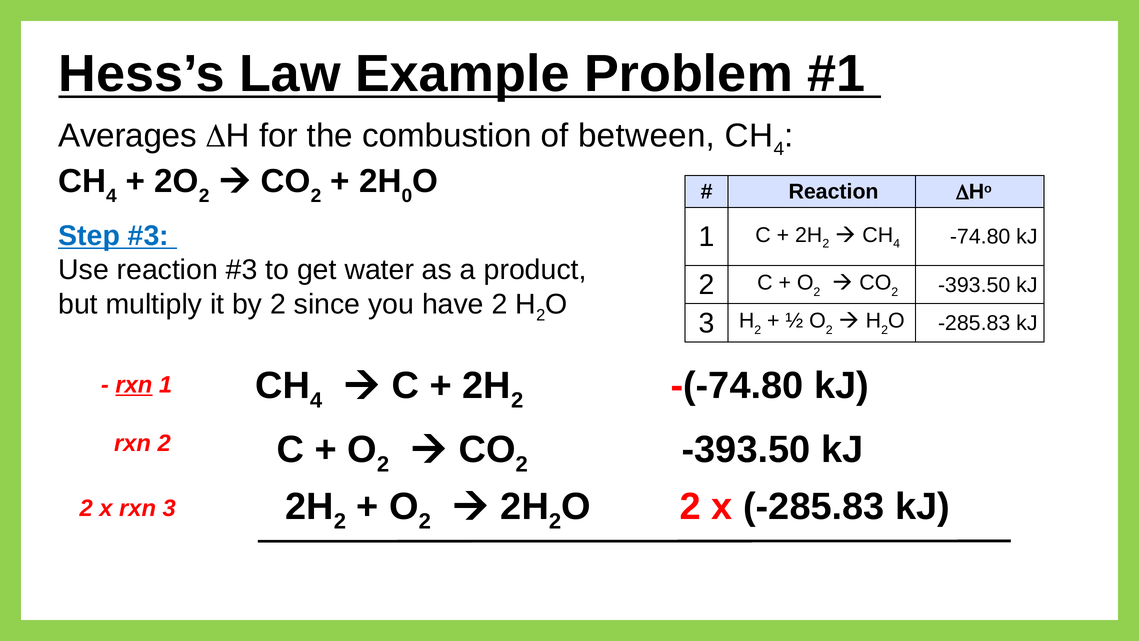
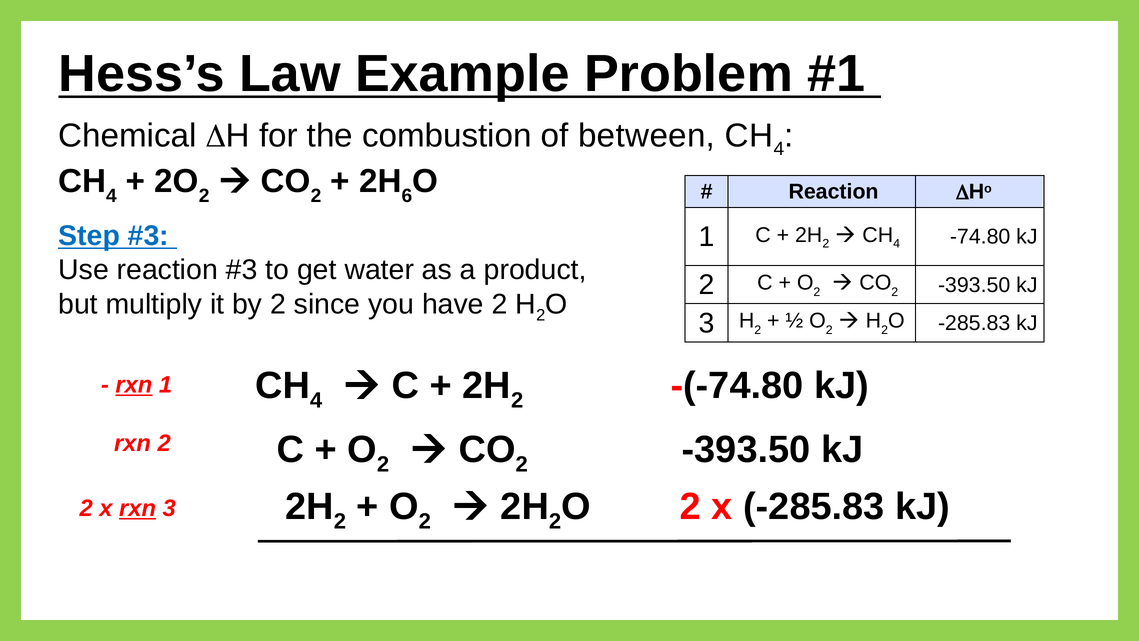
Averages: Averages -> Chemical (127, 136)
0: 0 -> 6 (407, 196)
rxn underline: none -> present (138, 508)
